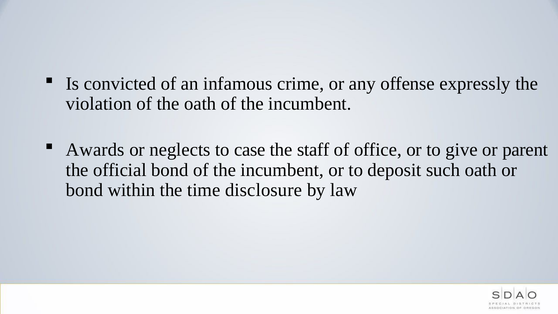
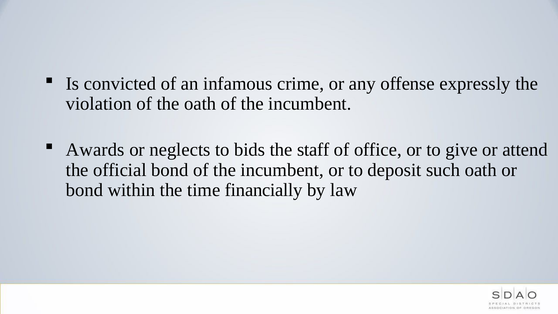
case: case -> bids (250, 150)
parent: parent -> attend (525, 150)
disclosure: disclosure -> financially (264, 190)
